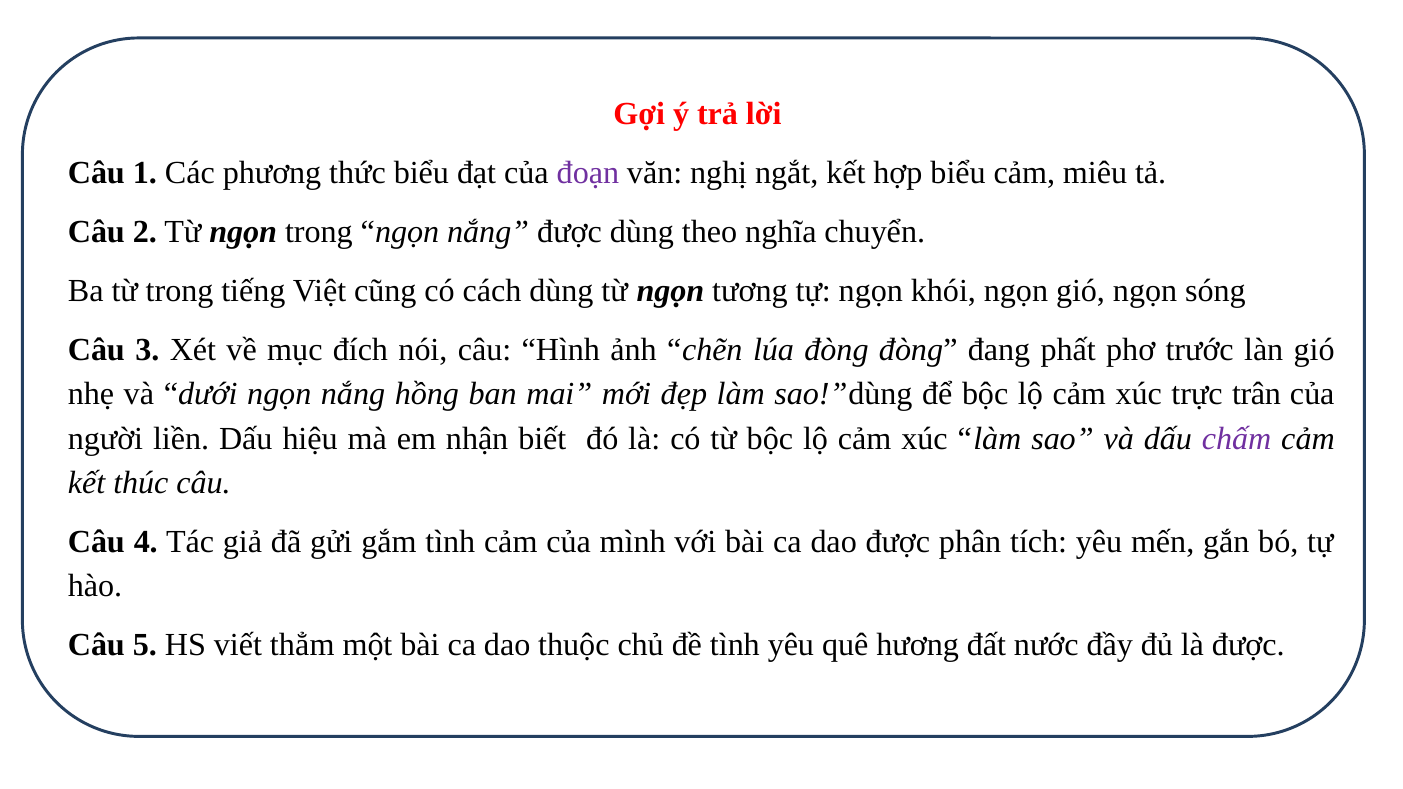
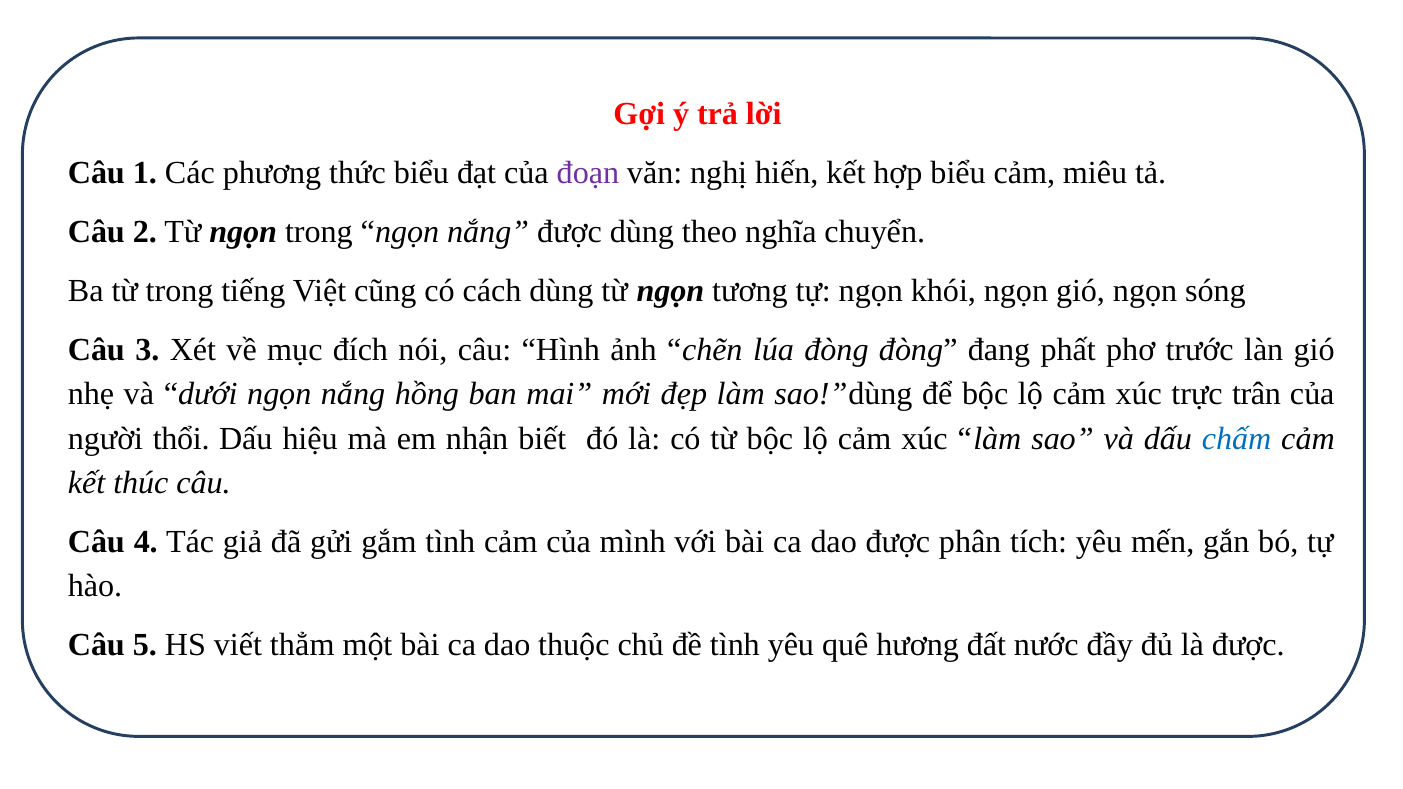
ngắt: ngắt -> hiến (787, 173)
liền: liền -> thổi (181, 439)
chấm colour: purple -> blue (1237, 439)
